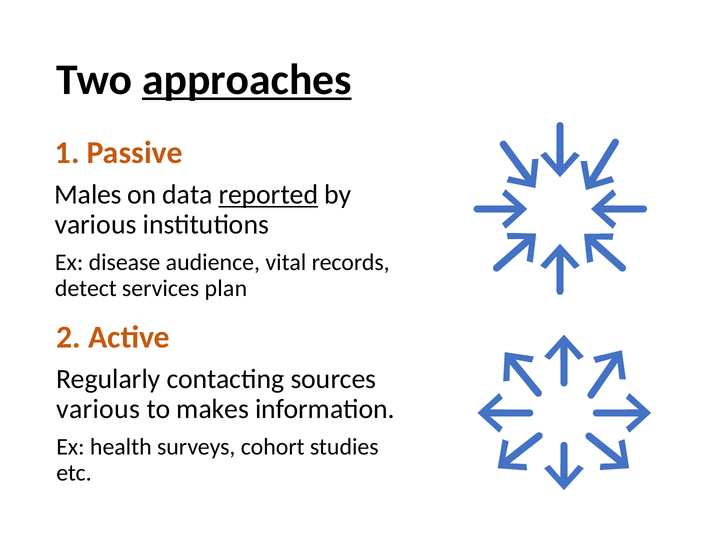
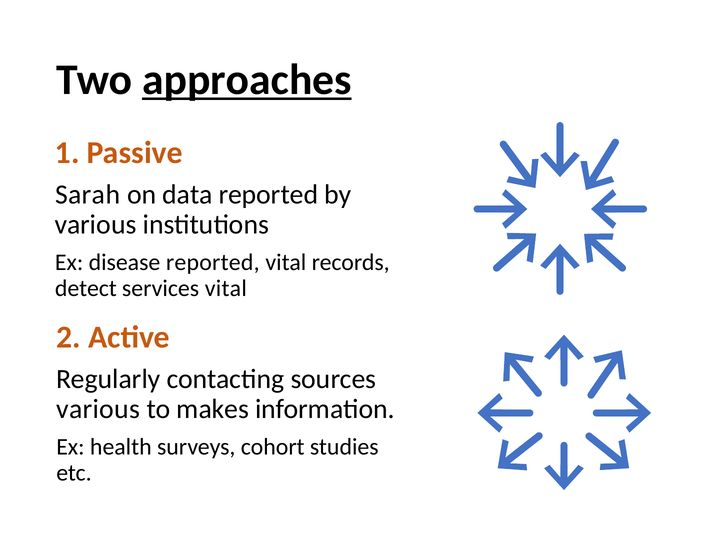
Males: Males -> Sarah (88, 195)
reported underline: present -> none (268, 195)
disease audience: audience -> reported (213, 263)
services plan: plan -> vital (226, 288)
